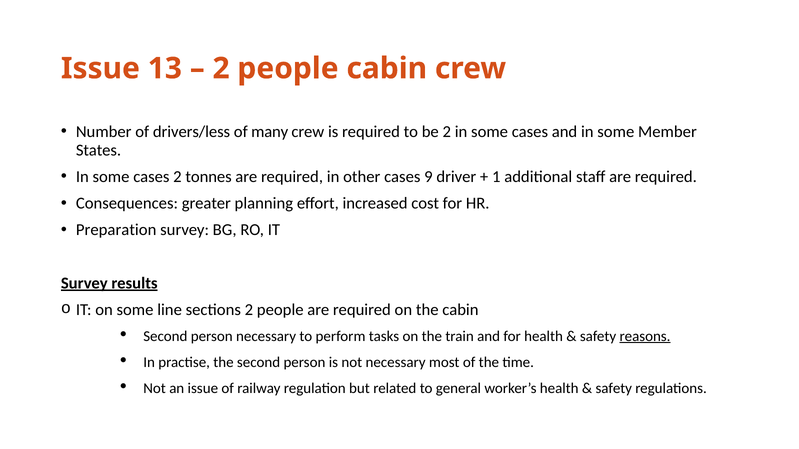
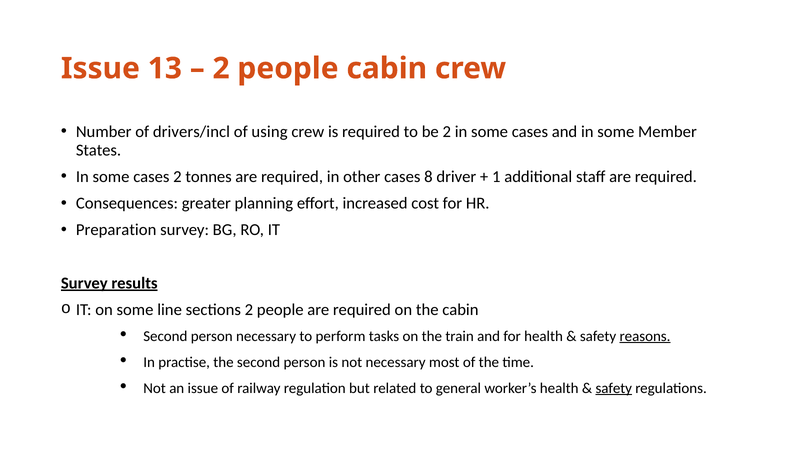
drivers/less: drivers/less -> drivers/incl (191, 132)
many: many -> using (270, 132)
9: 9 -> 8 (428, 177)
safety underline: none -> present (614, 389)
